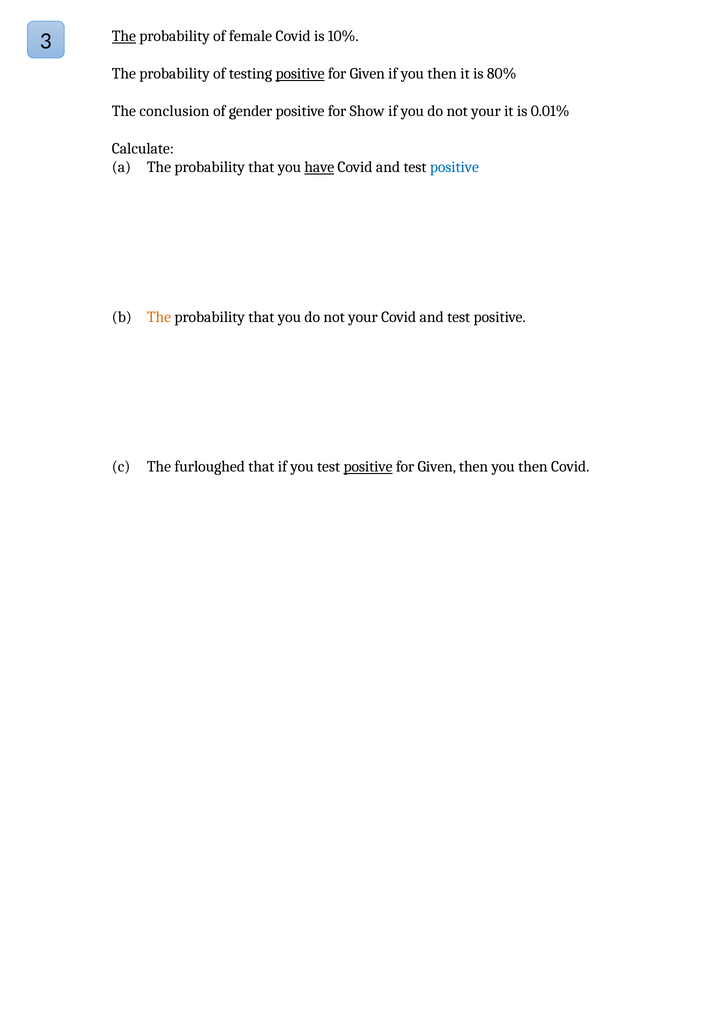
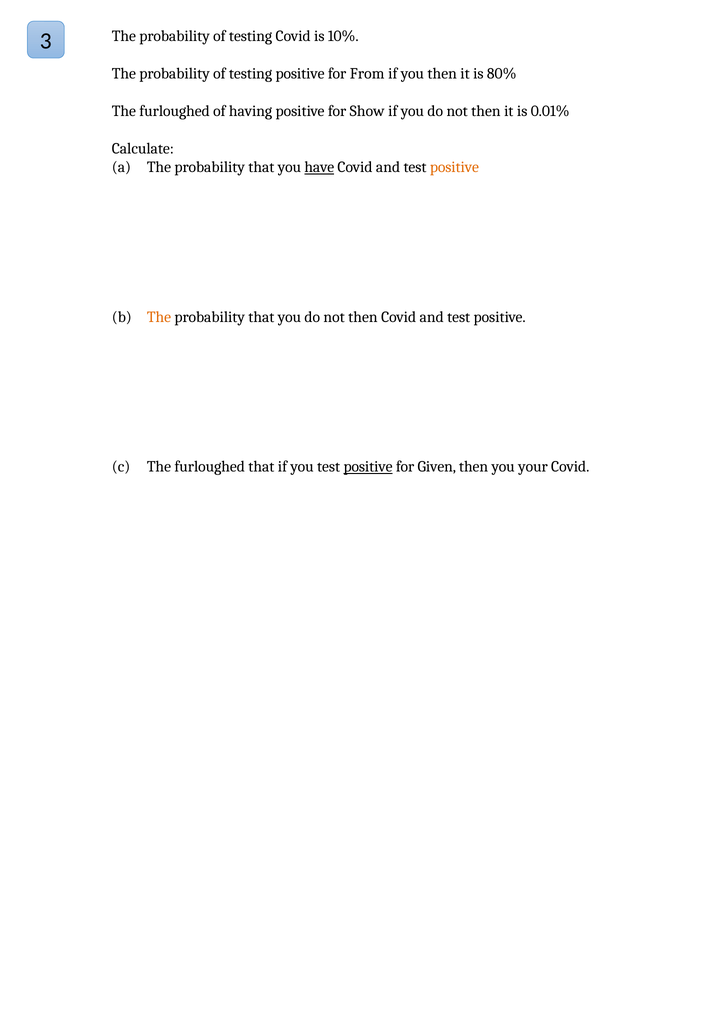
The underline: present -> none (124, 36)
female: female -> testing (251, 36)
positive underline: present -> none (300, 74)
Given: Given -> From (367, 74)
conclusion: conclusion -> furloughed (175, 111)
gender: gender -> having (251, 111)
your: your -> then (486, 111)
positive colour: blue -> orange (454, 167)
your: your -> then (363, 317)
then you then: then -> your (533, 467)
